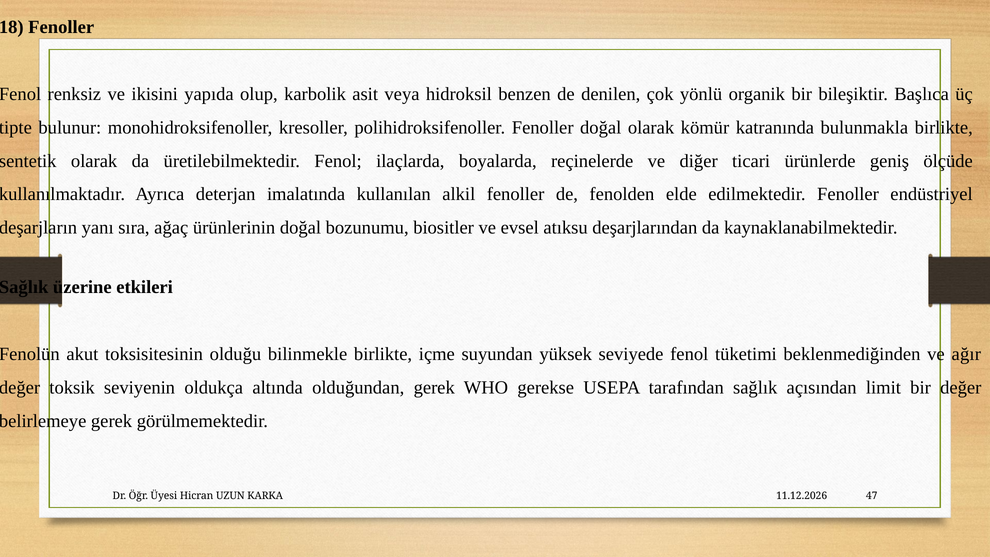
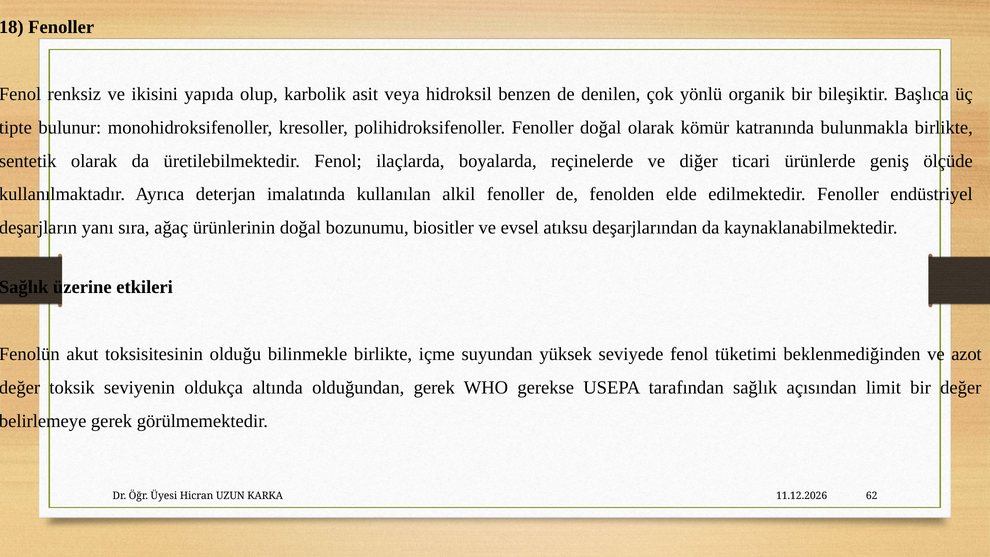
ağır: ağır -> azot (966, 354)
47: 47 -> 62 (872, 496)
